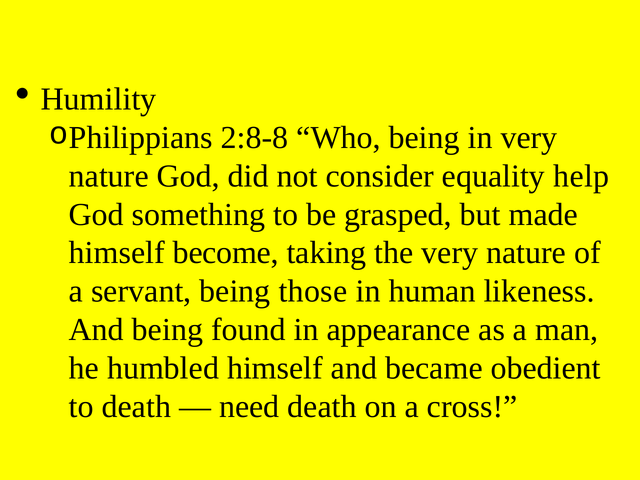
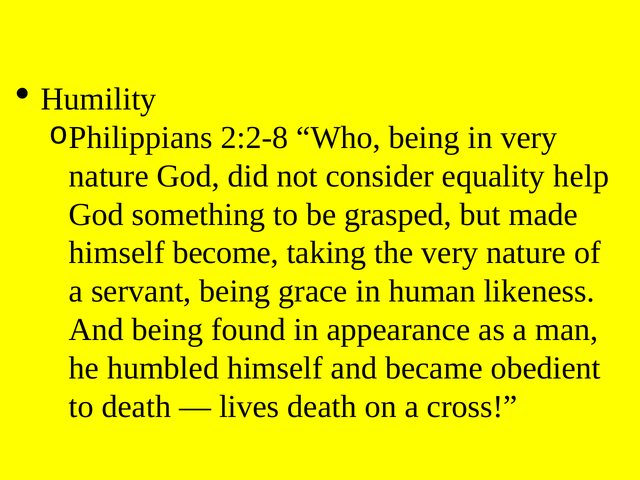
2:8-8: 2:8-8 -> 2:2-8 (255, 138)
those: those -> grace (313, 291)
need: need -> lives (249, 406)
